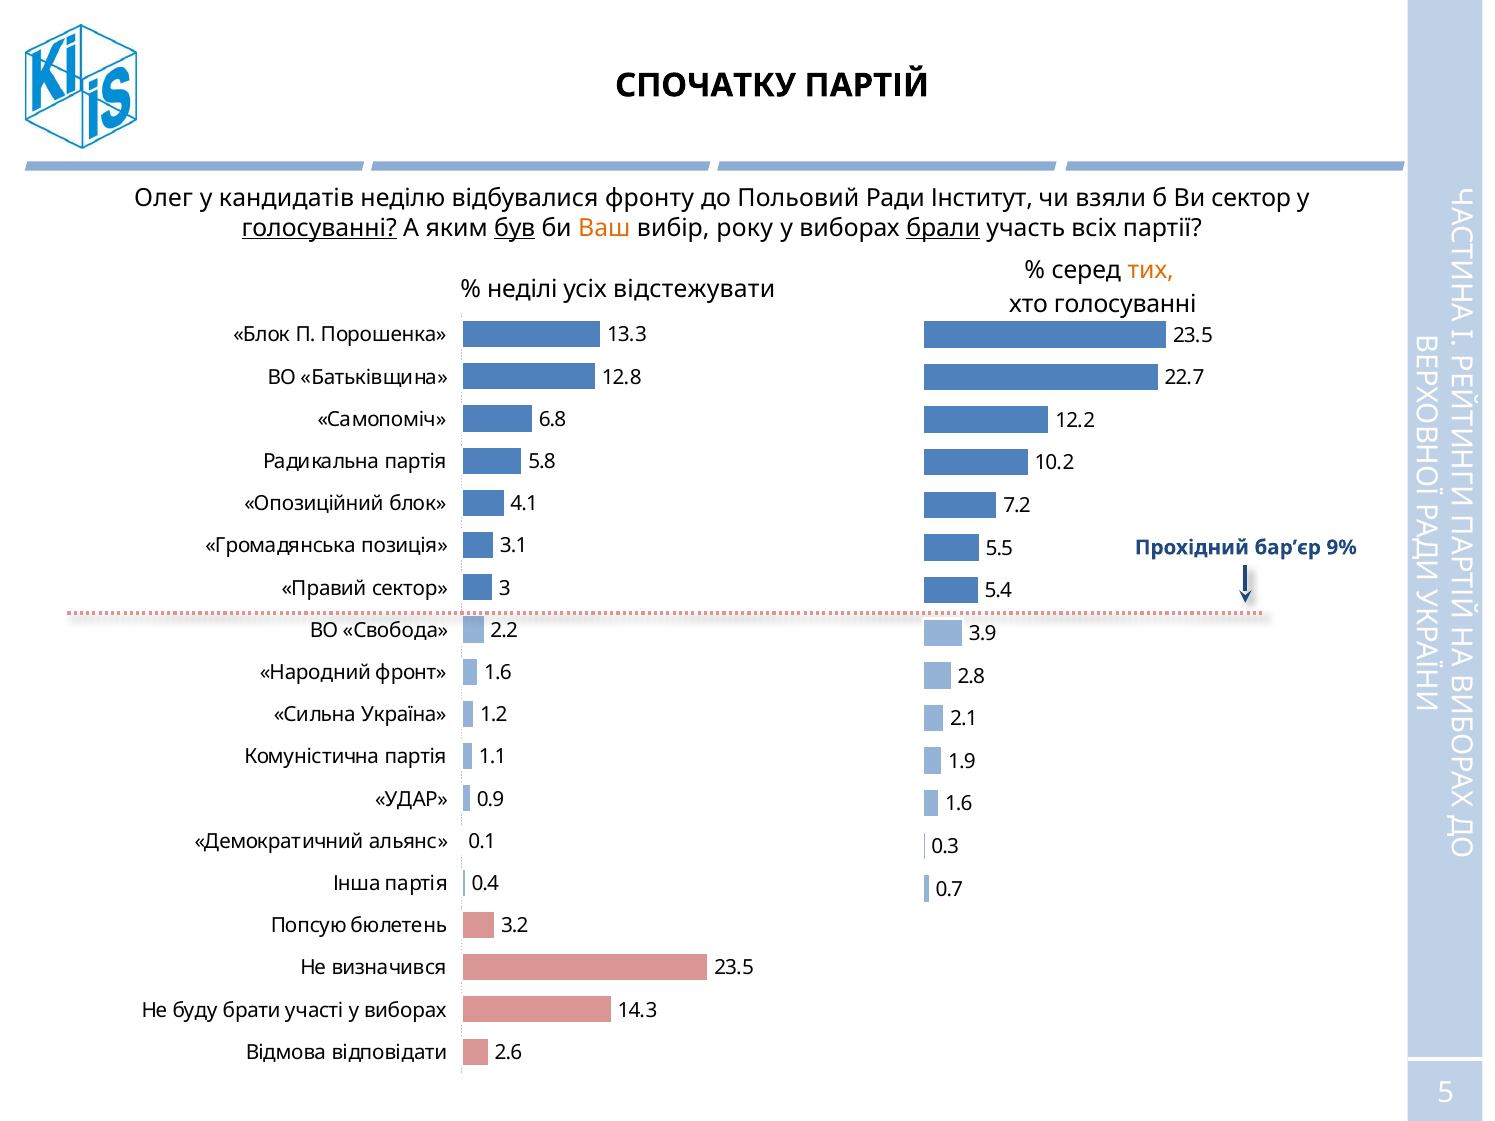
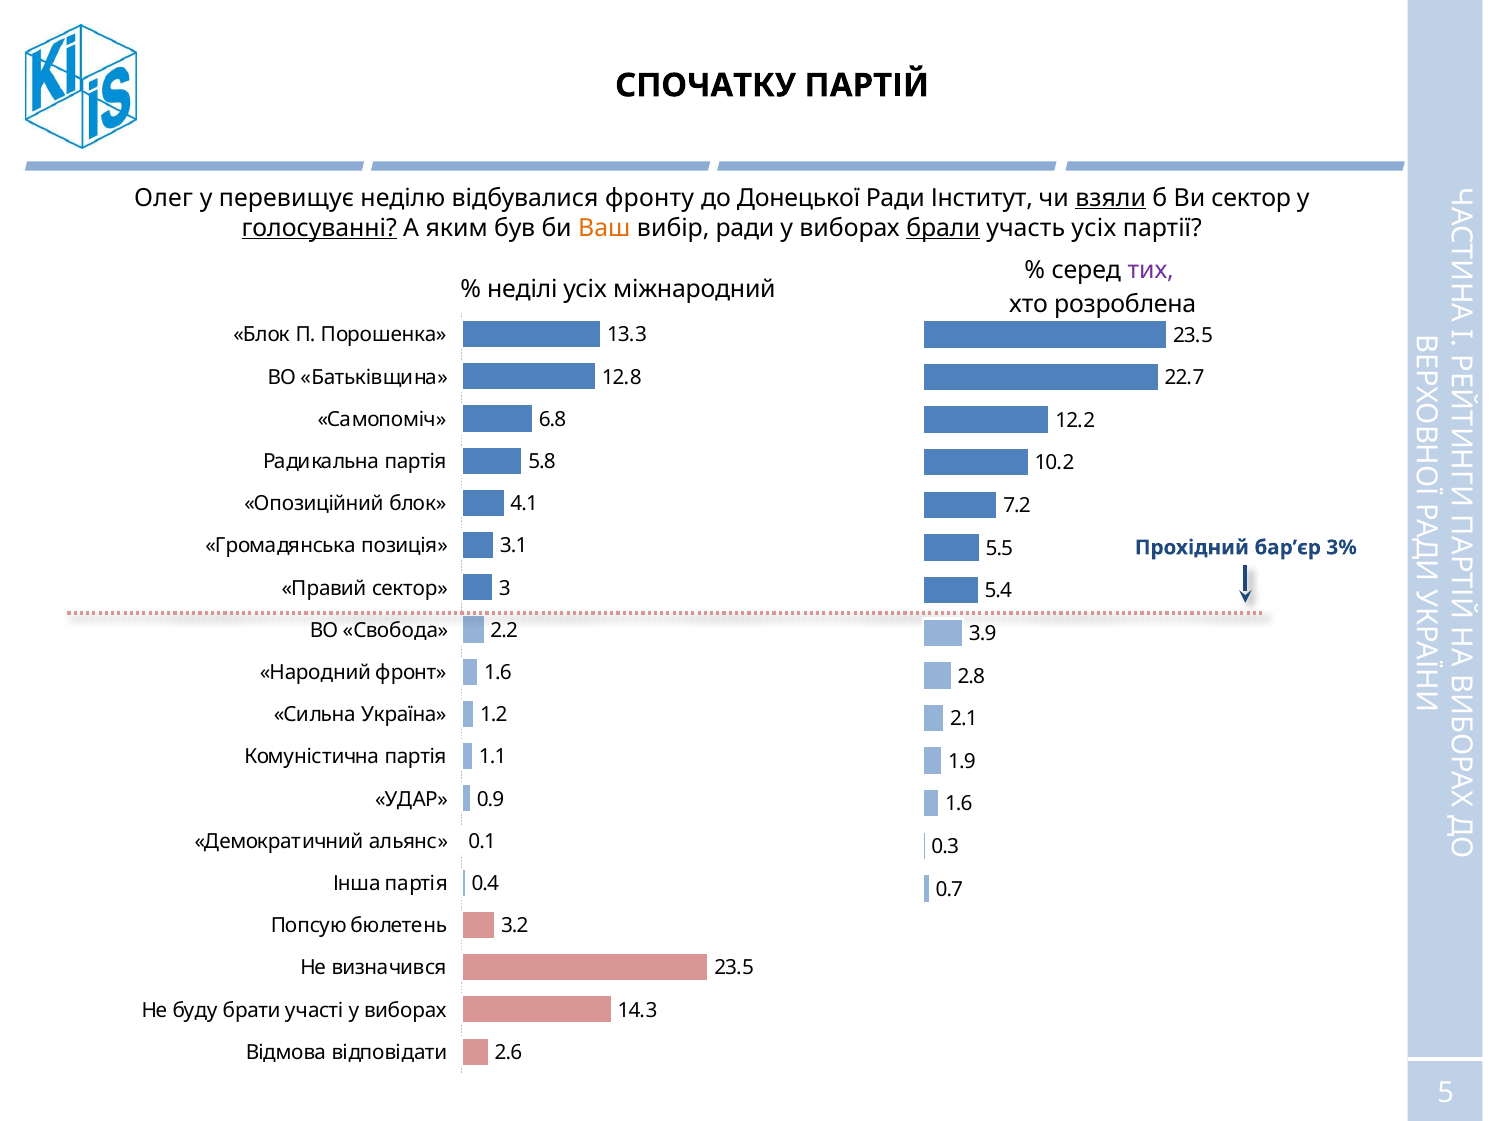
кандидатів: кандидатів -> перевищує (287, 198)
Польовий: Польовий -> Донецької (799, 198)
взяли underline: none -> present (1111, 198)
був underline: present -> none (515, 228)
вибір року: року -> ради (745, 228)
участь всіх: всіх -> усіх (1094, 228)
тих colour: orange -> purple (1151, 270)
відстежувати: відстежувати -> міжнародний (694, 289)
голосуванні: голосуванні -> розроблена (1125, 305)
9%: 9% -> 3% (1342, 548)
